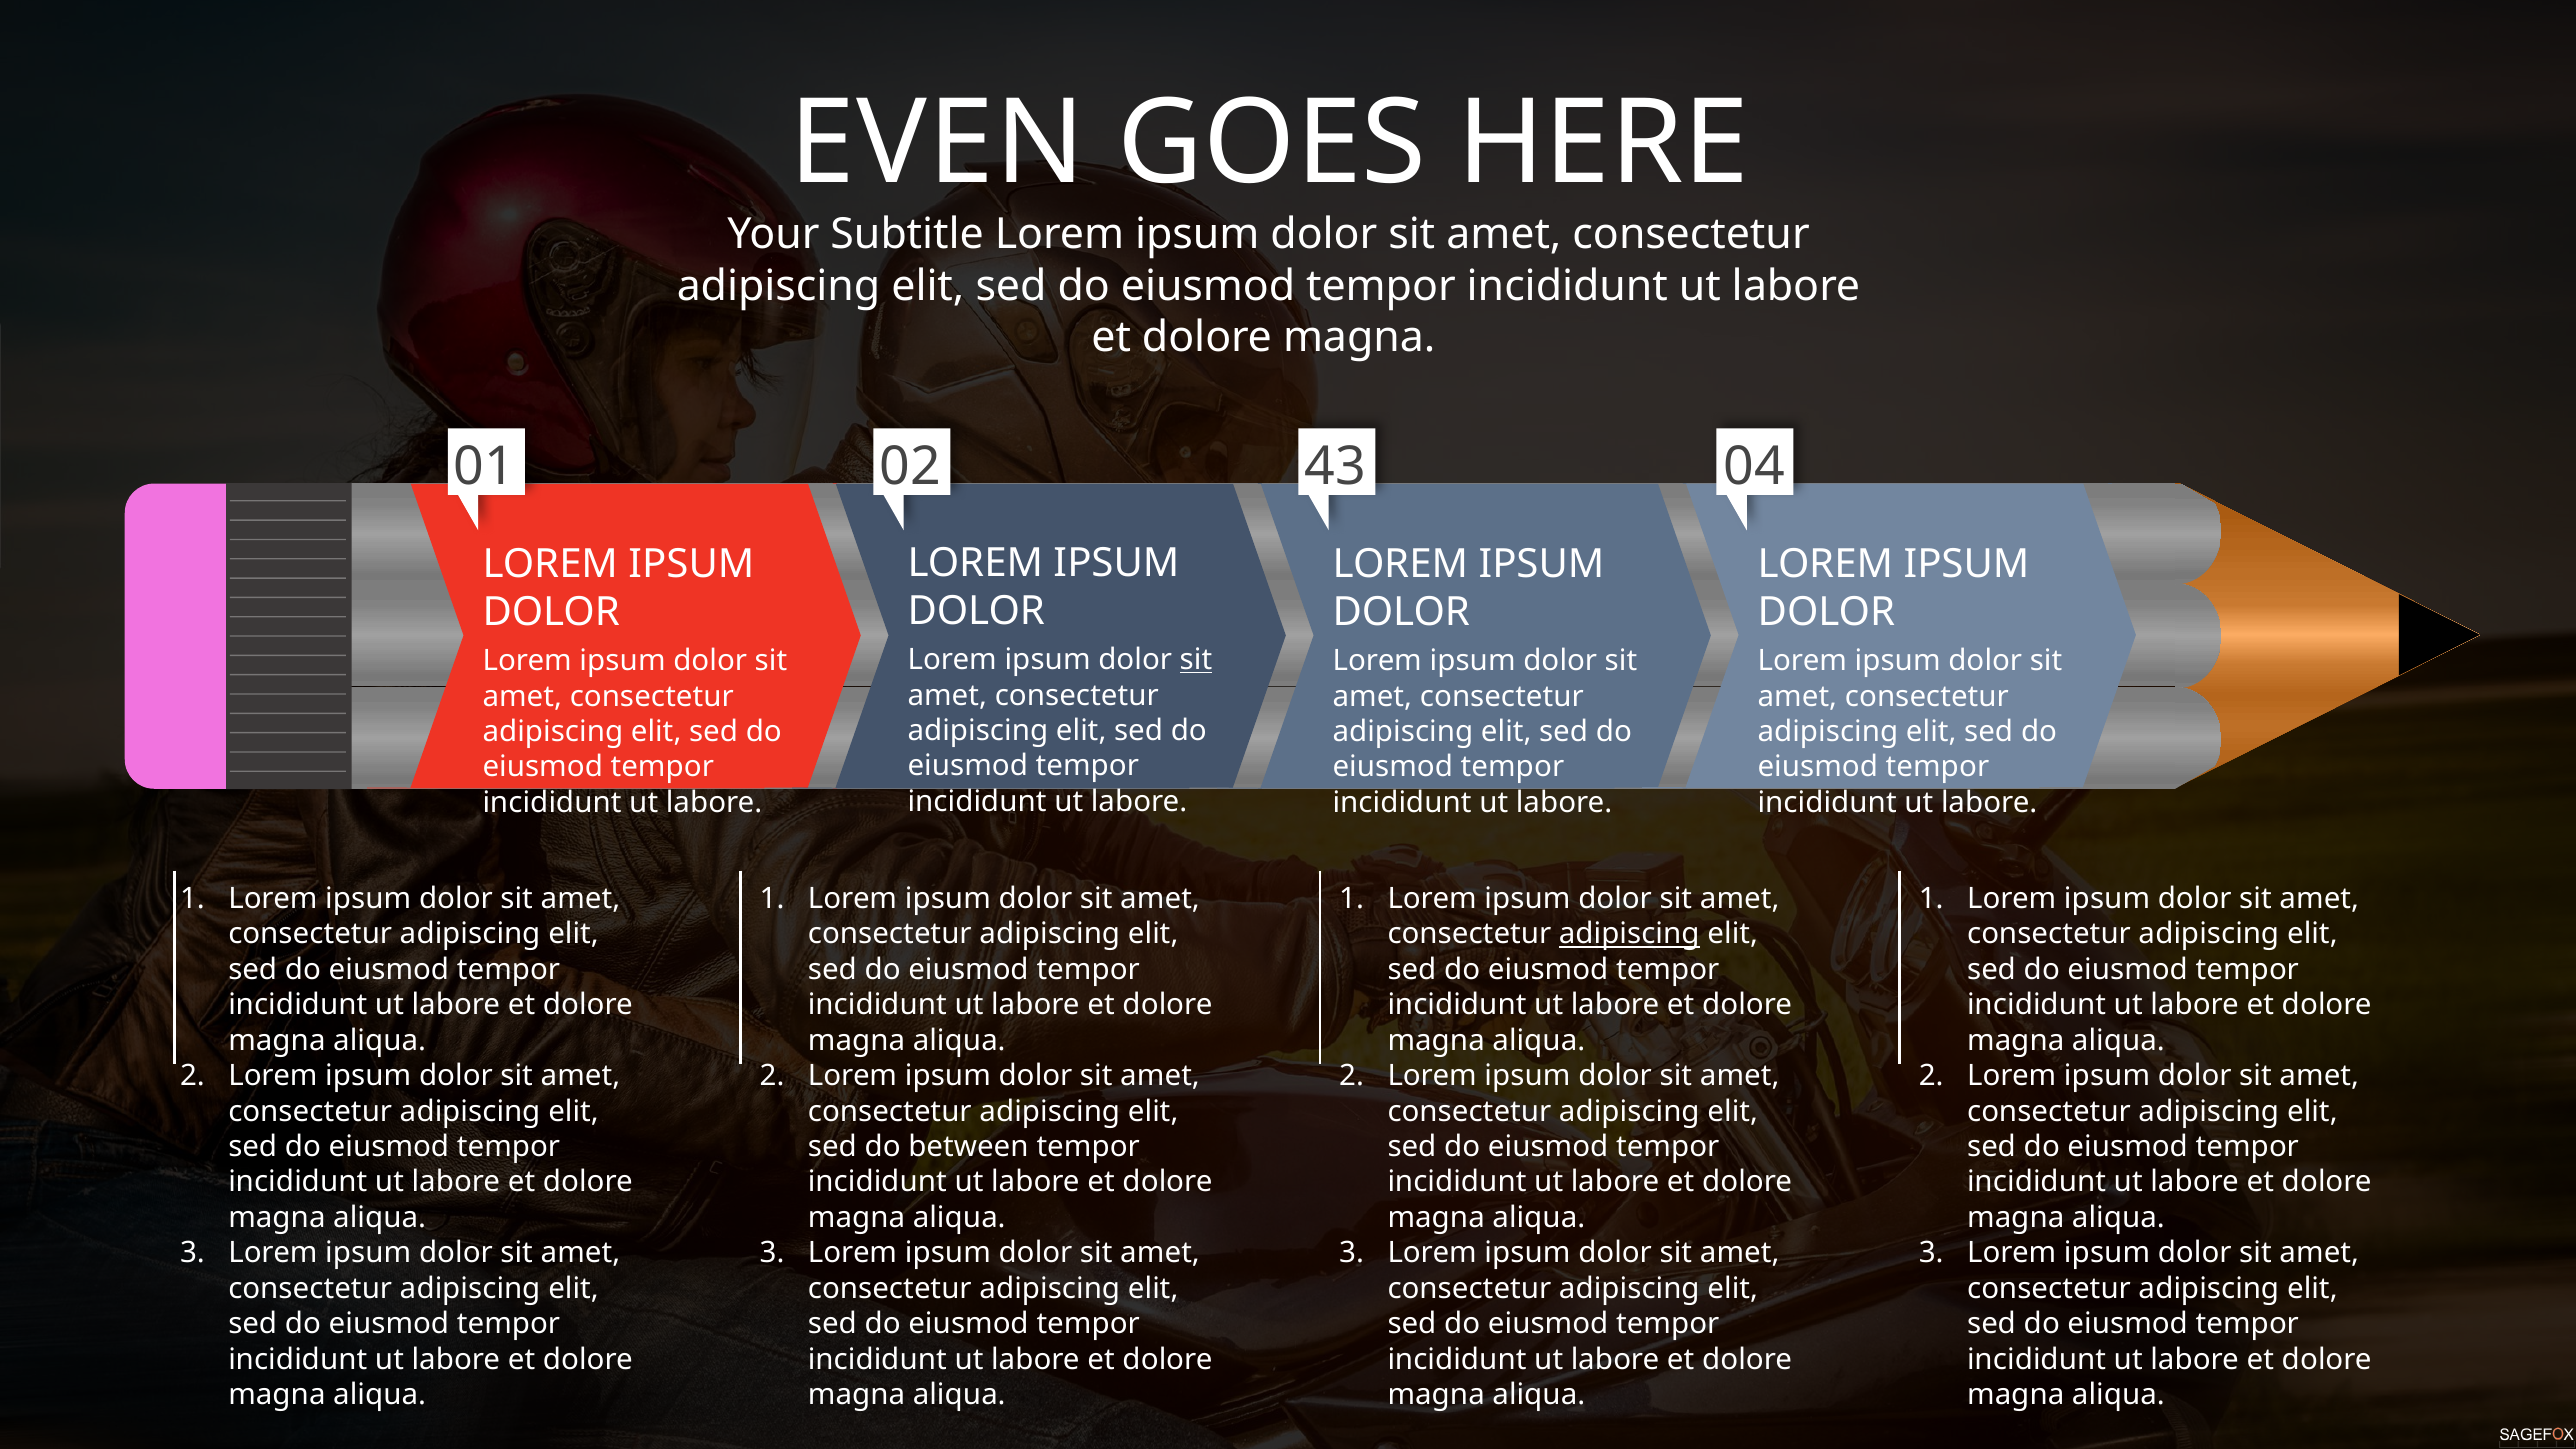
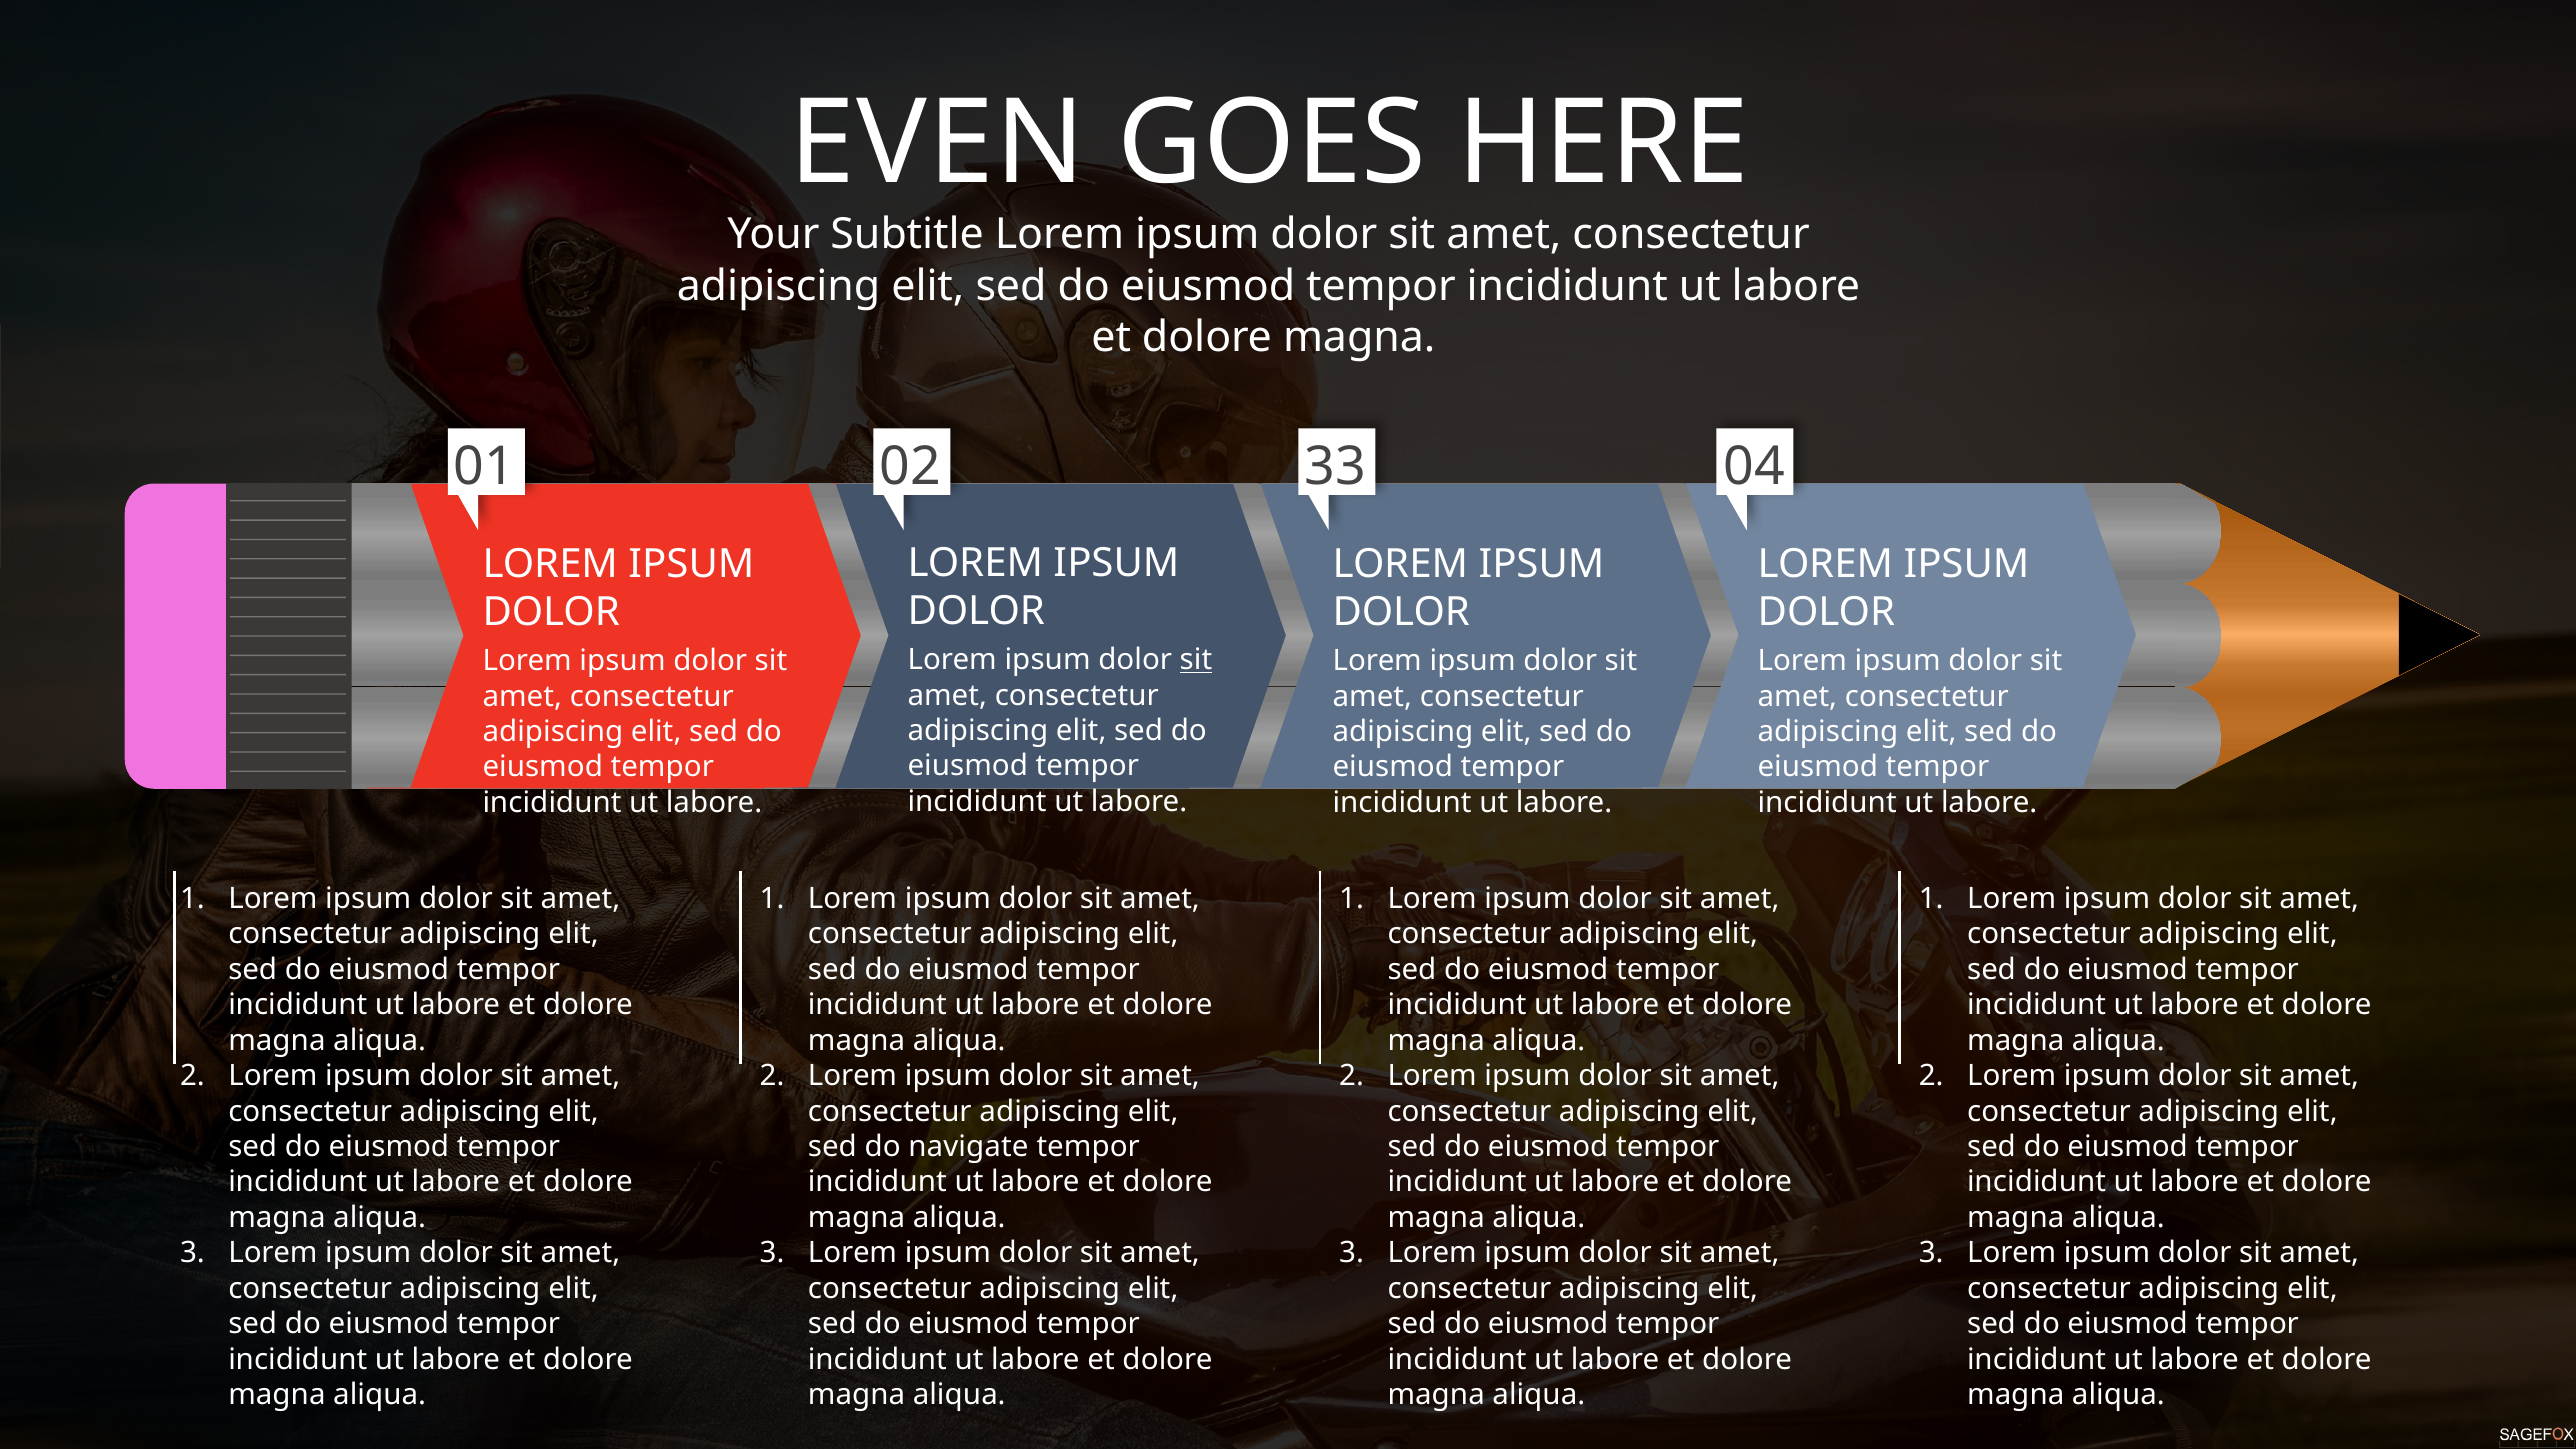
43: 43 -> 33 (1335, 467)
adipiscing underline: present -> none (1629, 934)
between: between -> navigate (968, 1147)
